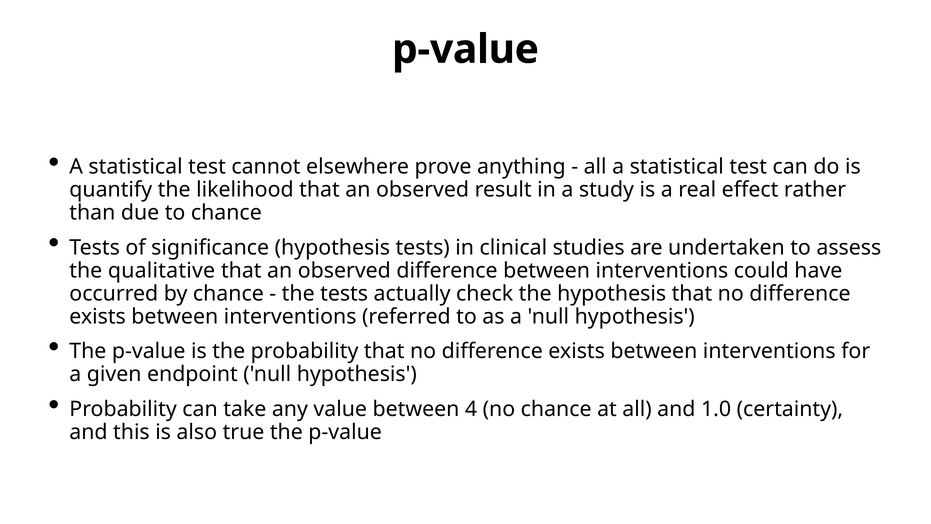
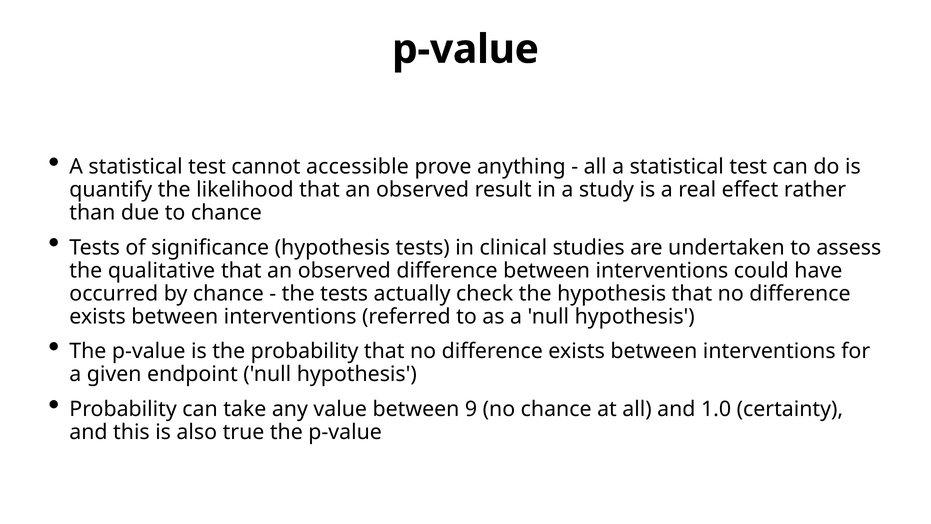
elsewhere: elsewhere -> accessible (357, 167)
4: 4 -> 9 (471, 409)
